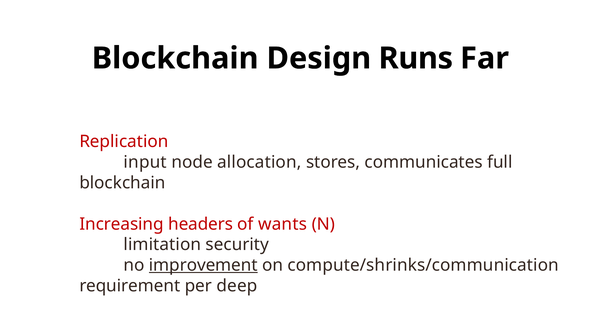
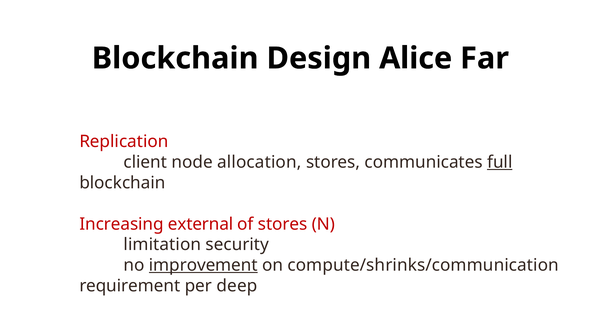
Runs: Runs -> Alice (416, 58)
input: input -> client (145, 162)
full underline: none -> present (500, 162)
headers: headers -> external (201, 224)
of wants: wants -> stores (283, 224)
